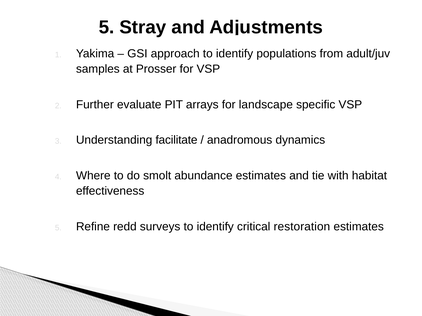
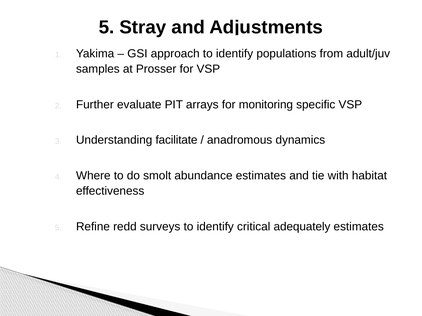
landscape: landscape -> monitoring (266, 105)
restoration: restoration -> adequately (302, 227)
